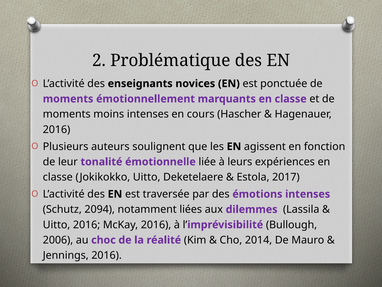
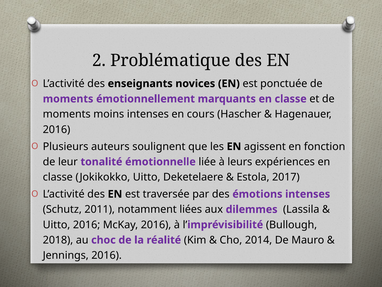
2094: 2094 -> 2011 (100, 209)
2006: 2006 -> 2018 (58, 240)
